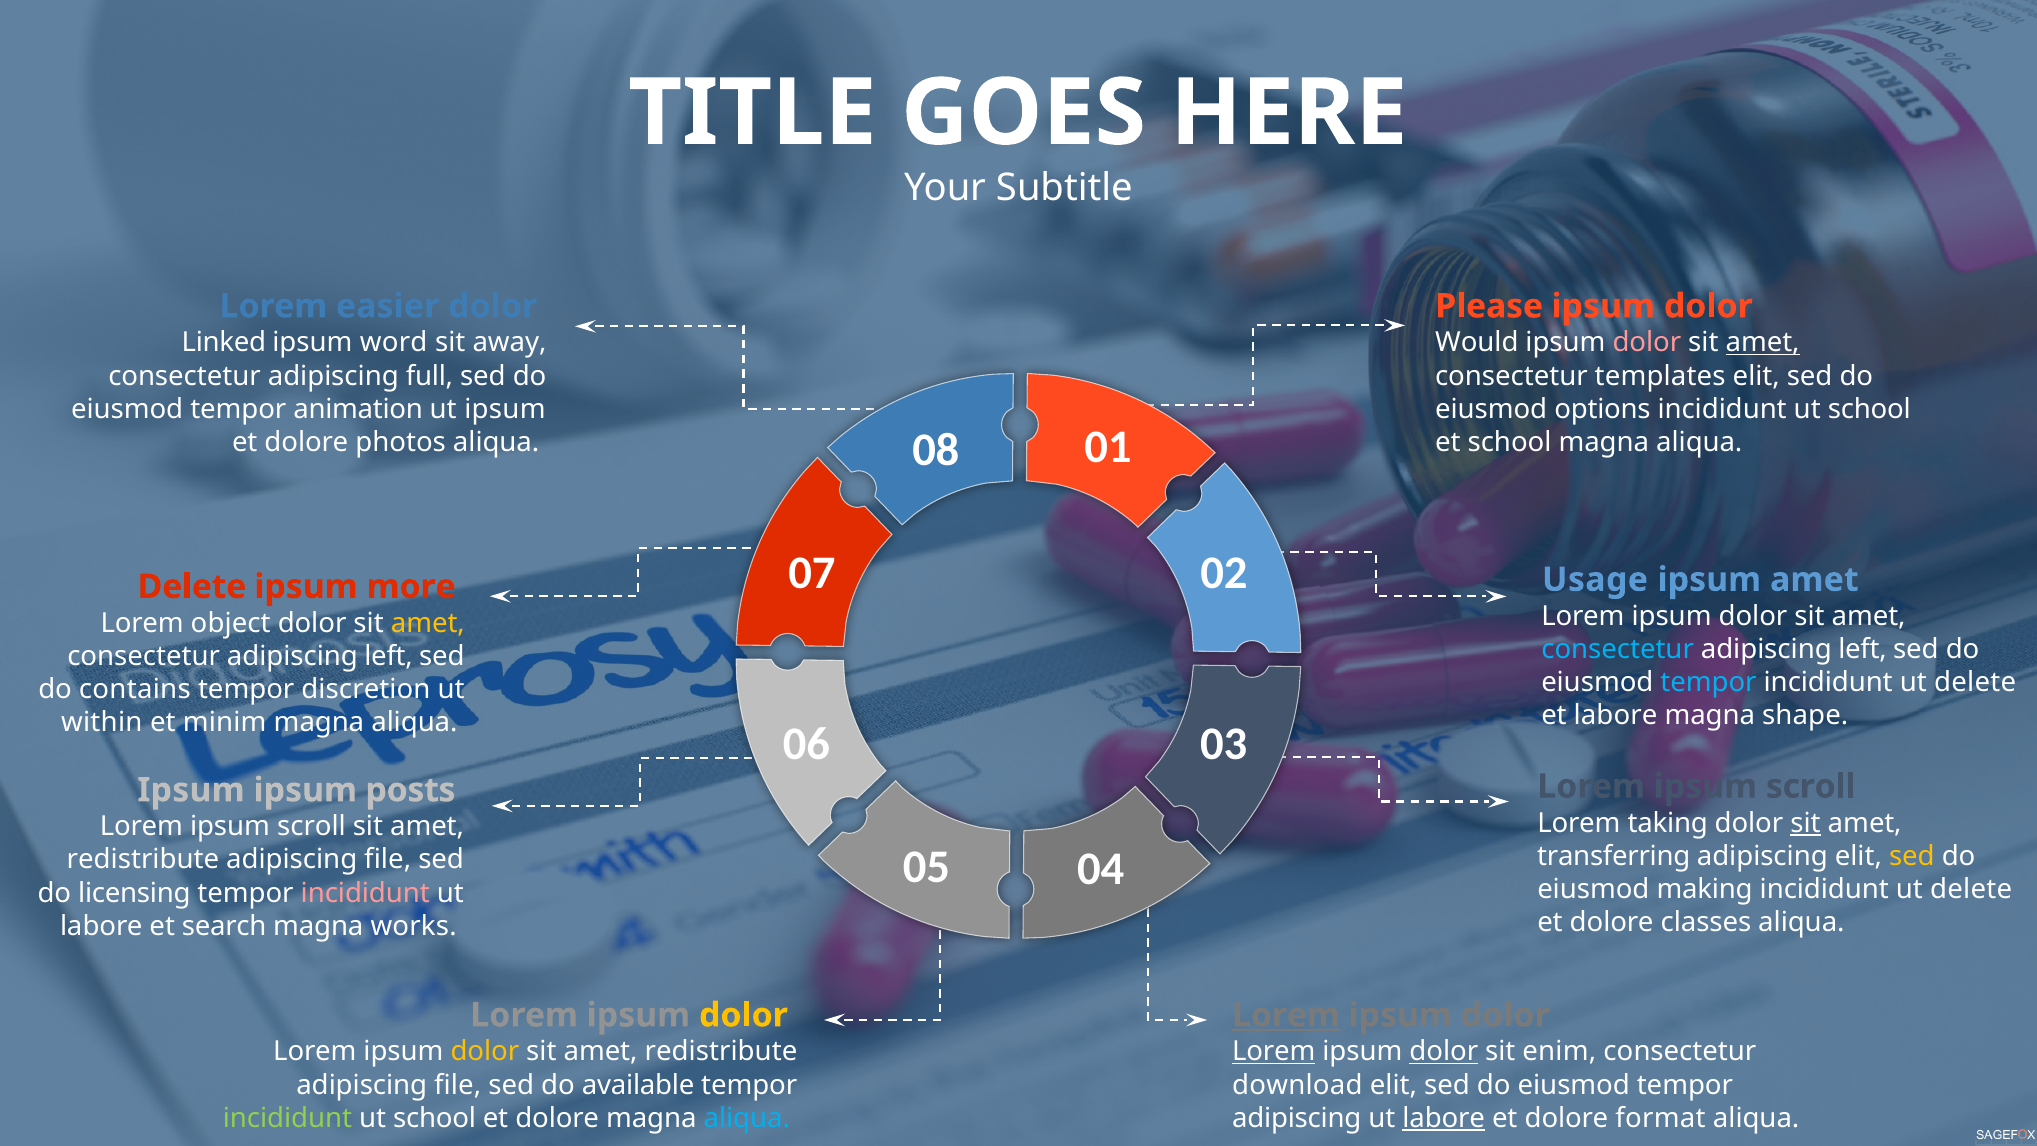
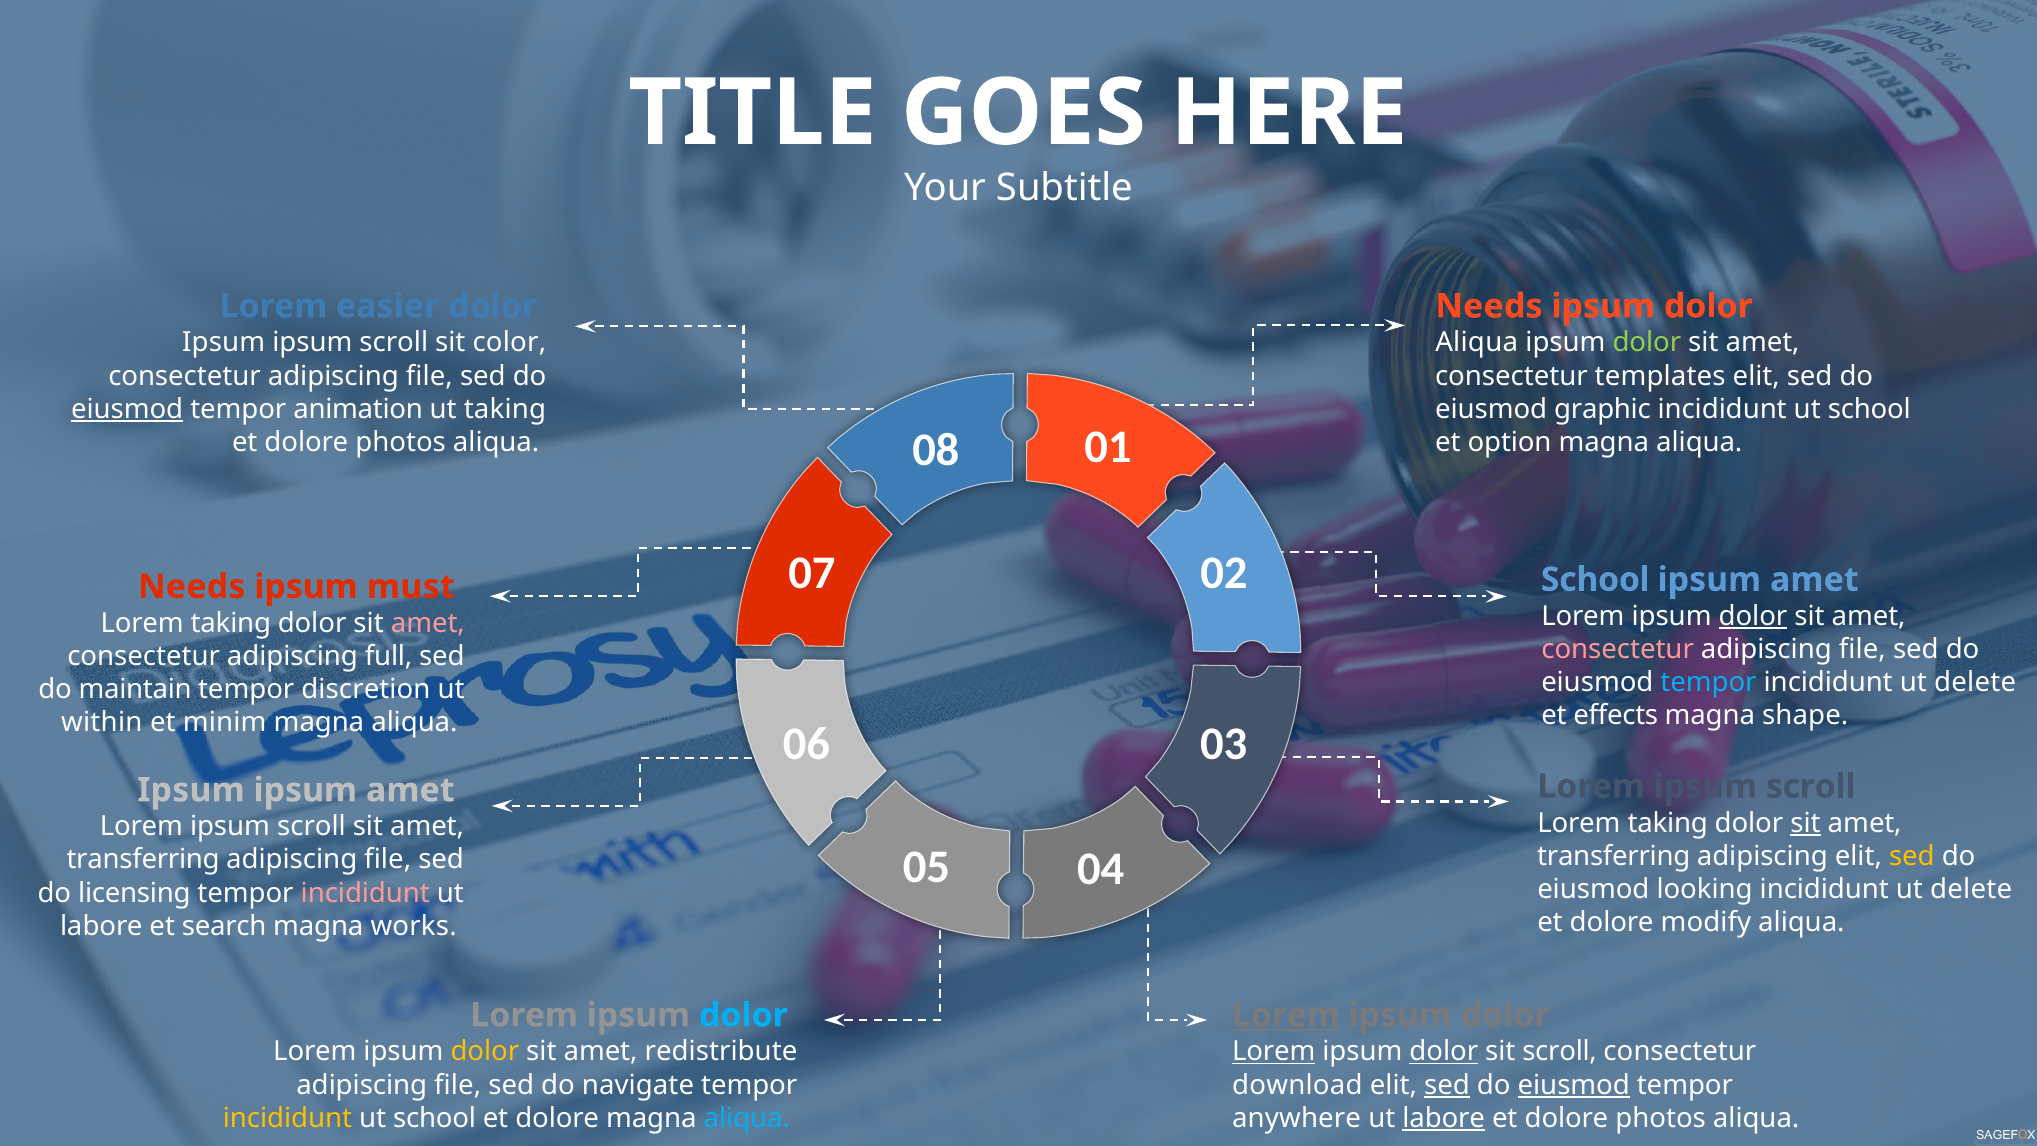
Please: Please -> Needs (1489, 306)
Linked: Linked -> Ipsum (224, 343)
word: word -> scroll (394, 343)
away: away -> color (509, 343)
Would: Would -> Aliqua (1477, 343)
dolor colour: pink -> light green (1647, 343)
amet underline: present -> none (1763, 343)
full: full -> file (429, 376)
eiusmod underline: none -> present (127, 409)
ut ipsum: ipsum -> taking (505, 409)
options: options -> graphic (1603, 409)
et school: school -> option (1510, 442)
Usage: Usage -> School (1595, 580)
Delete: Delete -> Needs (192, 587)
more: more -> must (411, 587)
dolor underline: none -> present (1753, 616)
object: object -> taking (231, 623)
amet colour: yellow -> pink (428, 623)
consectetur colour: light blue -> pink (1618, 649)
left: left -> file (1862, 649)
left: left -> full (389, 656)
contains: contains -> maintain (135, 689)
et labore: labore -> effects (1616, 715)
posts: posts -> amet (410, 790)
redistribute: redistribute -> transferring (143, 860)
making: making -> looking (1705, 889)
classes: classes -> modify (1706, 922)
dolor colour: yellow -> light blue (743, 1015)
sit enim: enim -> scroll (1560, 1052)
available: available -> navigate (638, 1085)
sed underline: none -> present (1447, 1085)
eiusmod underline: none -> present (1574, 1085)
incididunt colour: light green -> yellow (287, 1118)
adipiscing: adipiscing -> anywhere (1297, 1118)
format: format -> photos (1661, 1118)
